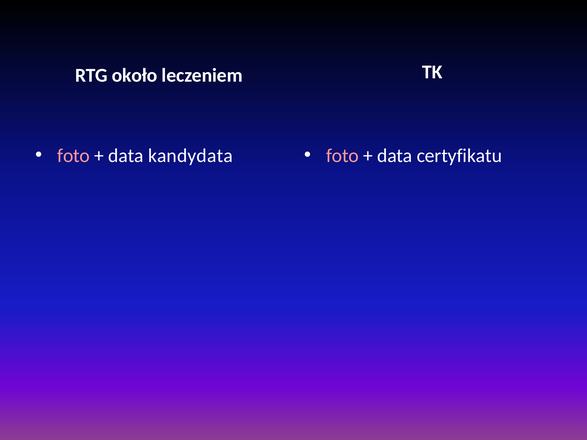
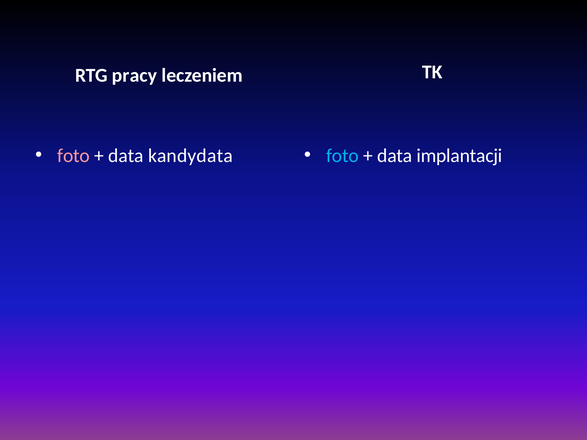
około: około -> pracy (135, 75)
foto colour: pink -> light blue (342, 156)
certyfikatu: certyfikatu -> implantacji (459, 156)
